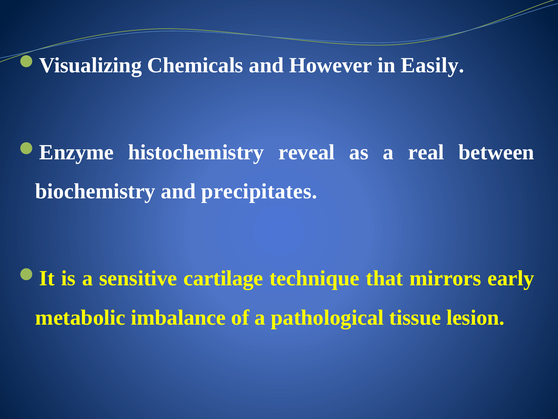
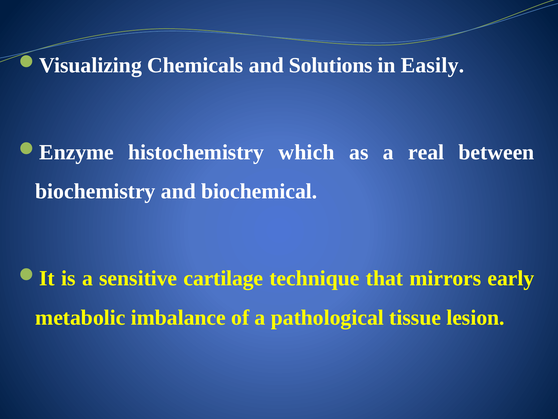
However: However -> Solutions (331, 65)
reveal: reveal -> which (307, 152)
precipitates: precipitates -> biochemical (259, 191)
